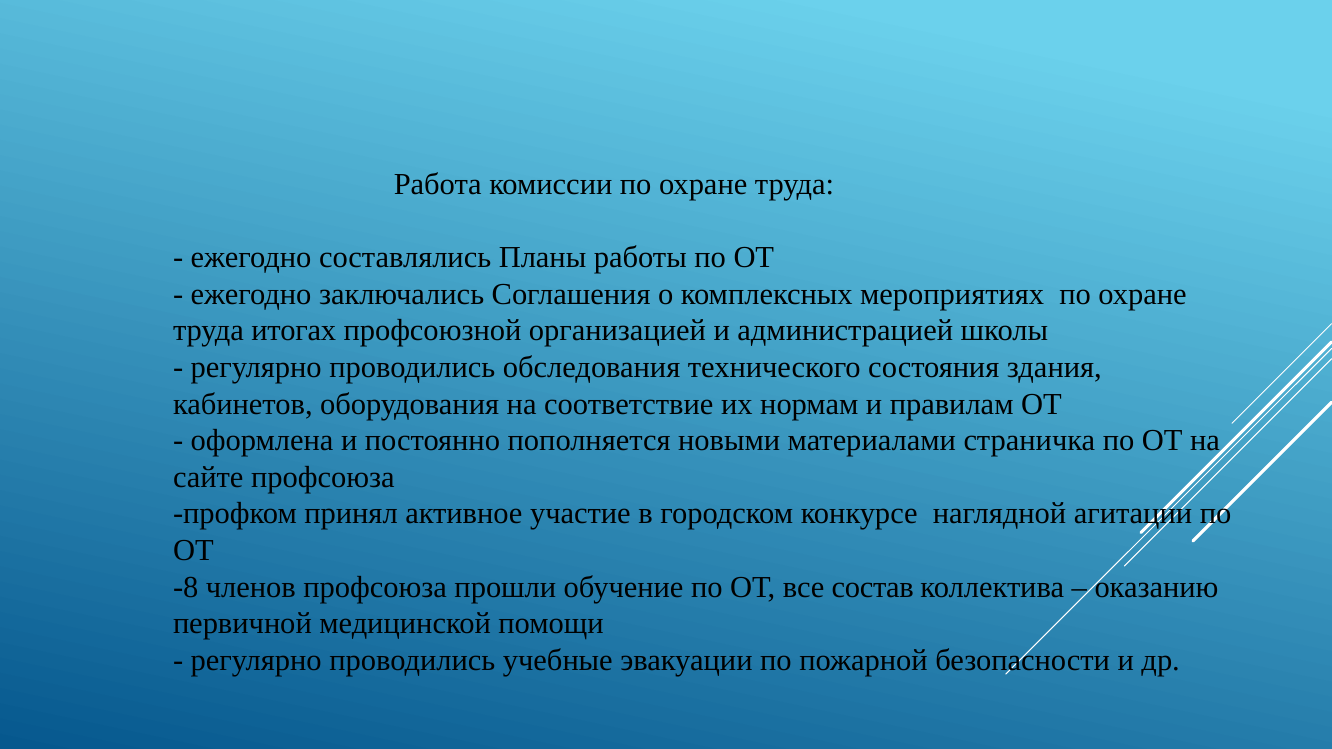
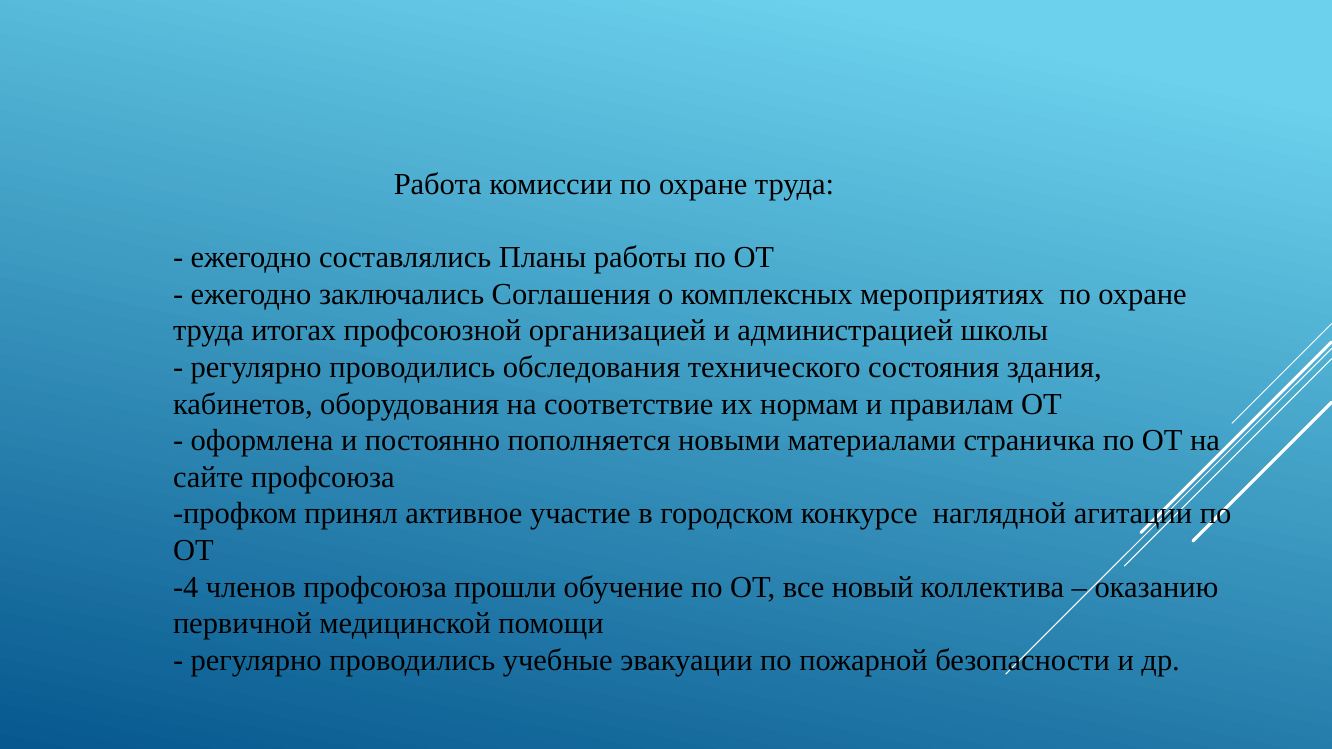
-8: -8 -> -4 (186, 587)
состав: состав -> новый (873, 587)
